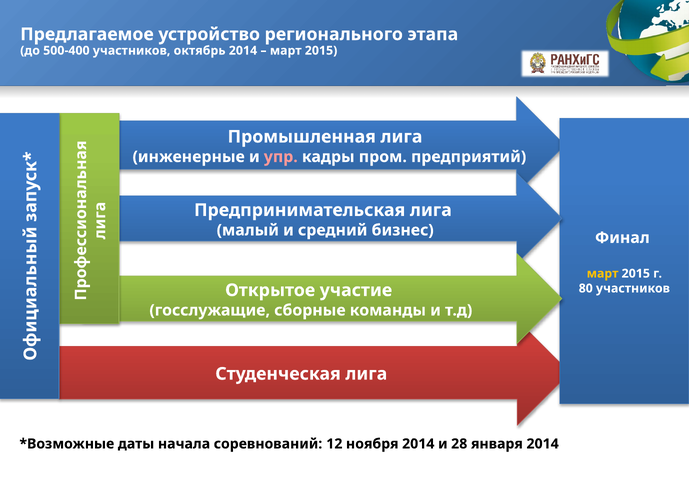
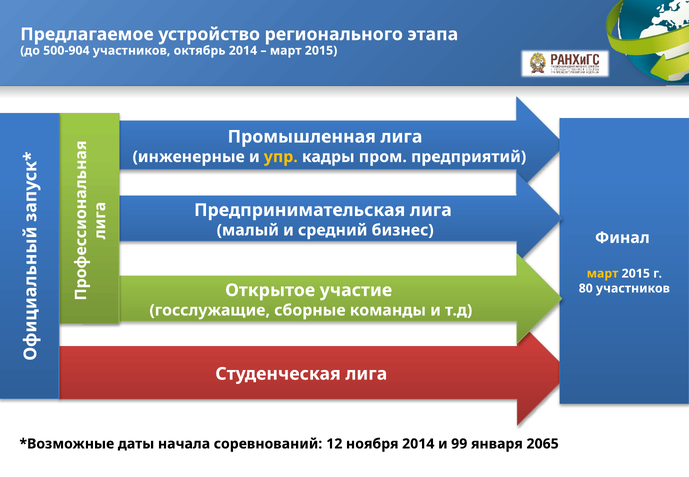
500-400: 500-400 -> 500-904 (66, 51)
упр colour: pink -> yellow (281, 157)
28: 28 -> 99 (459, 444)
января 2014: 2014 -> 2065 (543, 444)
